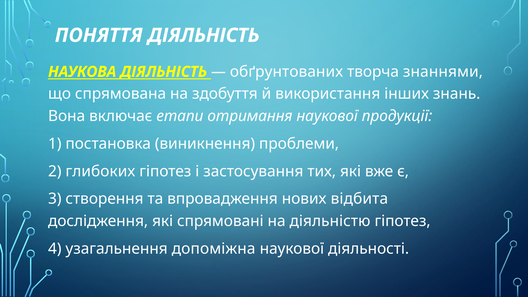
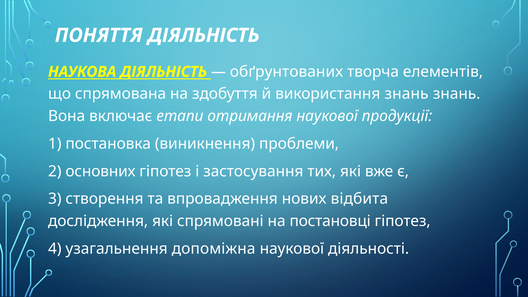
знаннями: знаннями -> елементів (443, 72)
використання інших: інших -> знань (407, 94)
глибоких: глибоких -> основних (100, 171)
діяльністю: діяльністю -> постановці (330, 221)
